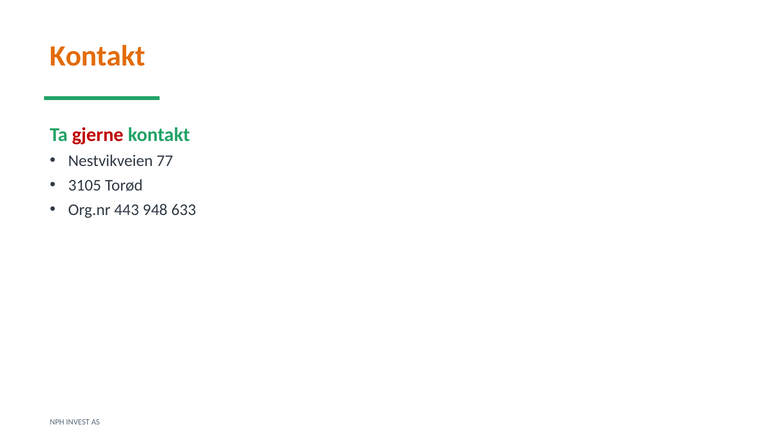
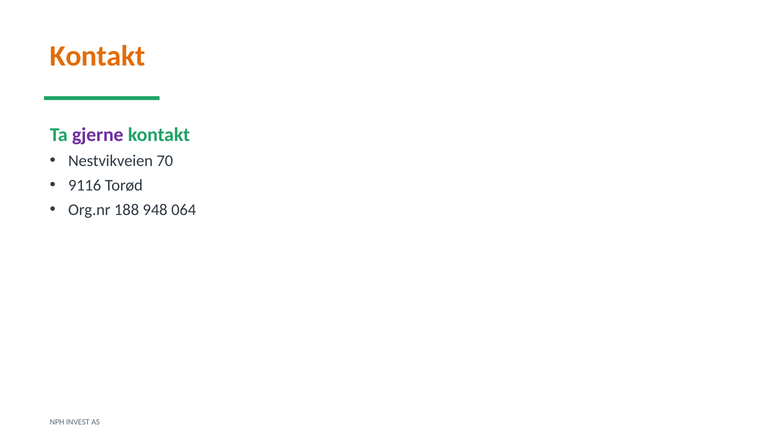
gjerne colour: red -> purple (98, 135)
77: 77 -> 70 (165, 161)
3105: 3105 -> 9116 (85, 185)
443: 443 -> 188 (127, 210)
633: 633 -> 064 (184, 210)
